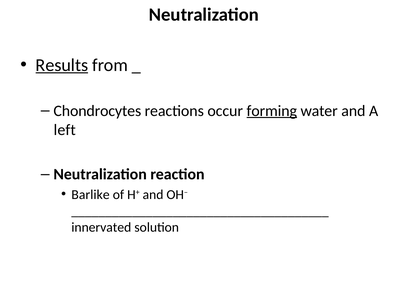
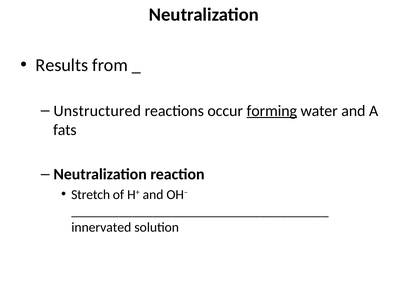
Results underline: present -> none (62, 65)
Chondrocytes: Chondrocytes -> Unstructured (97, 111)
left: left -> fats (65, 130)
Barlike: Barlike -> Stretch (91, 195)
